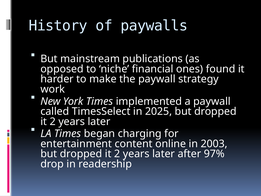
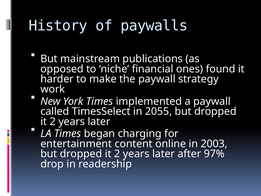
2025: 2025 -> 2055 (159, 111)
